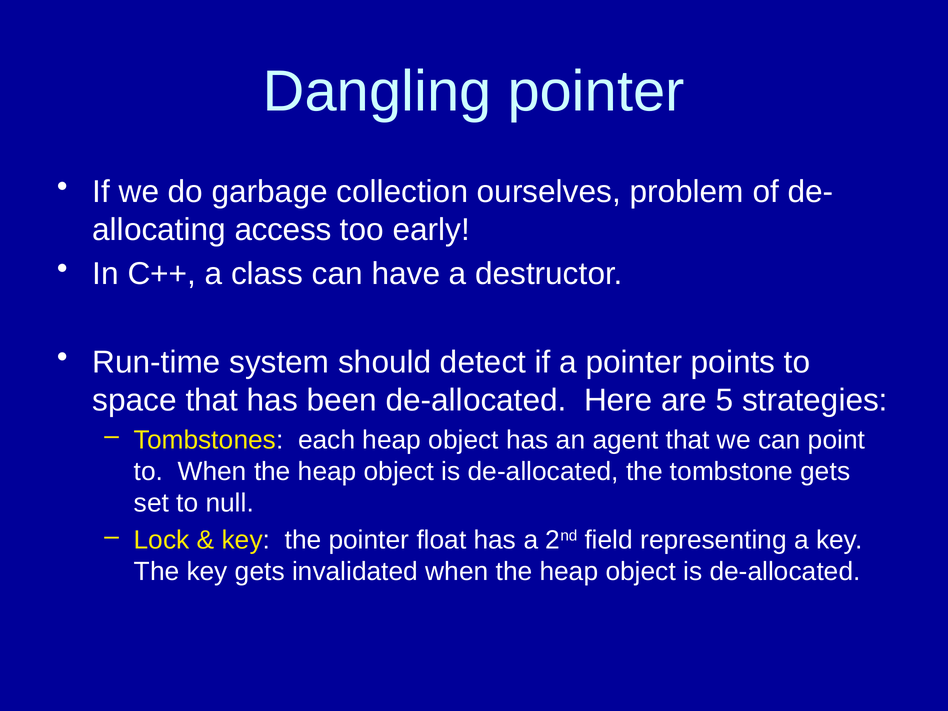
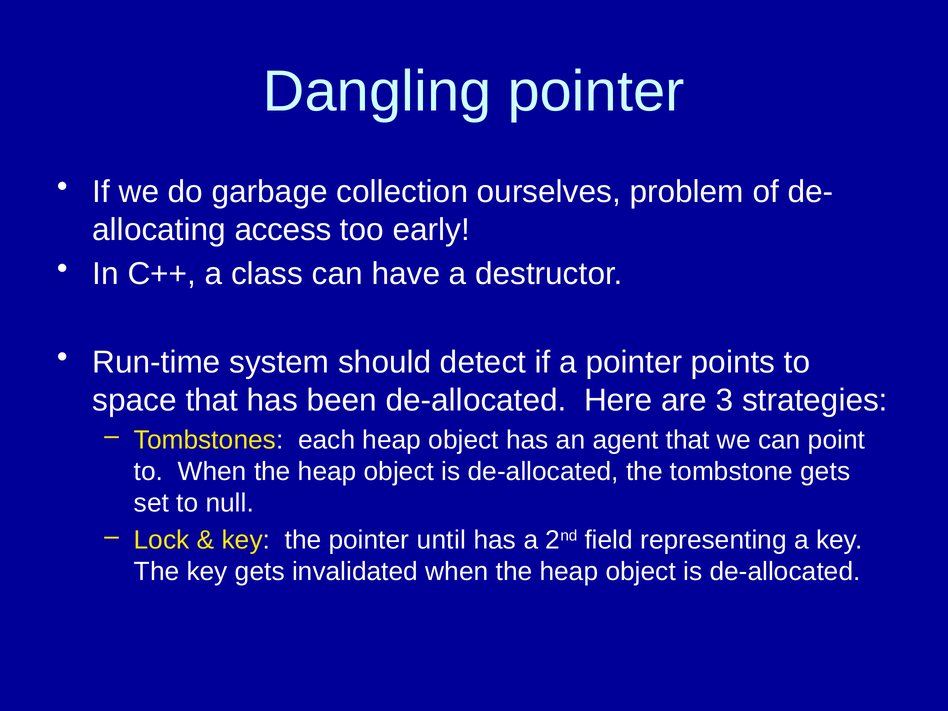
5: 5 -> 3 (724, 400)
float: float -> until (441, 540)
